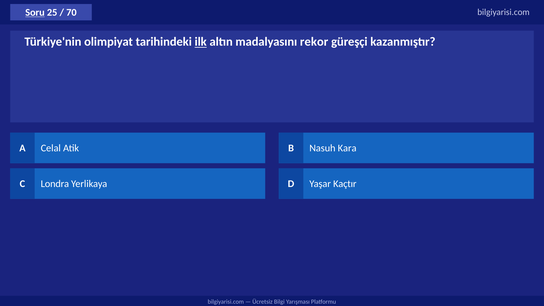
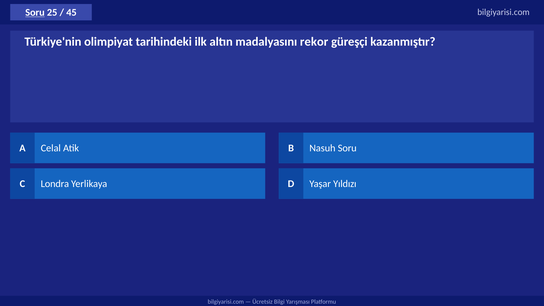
70: 70 -> 45 (71, 12)
ilk underline: present -> none (201, 42)
Nasuh Kara: Kara -> Soru (347, 148)
Kaçtır: Kaçtır -> Yıldızı (345, 184)
